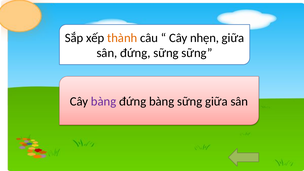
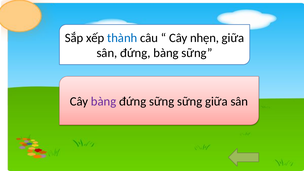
thành colour: orange -> blue (122, 38)
đứng sững: sững -> bàng (166, 53)
đứng bàng: bàng -> sững (162, 101)
